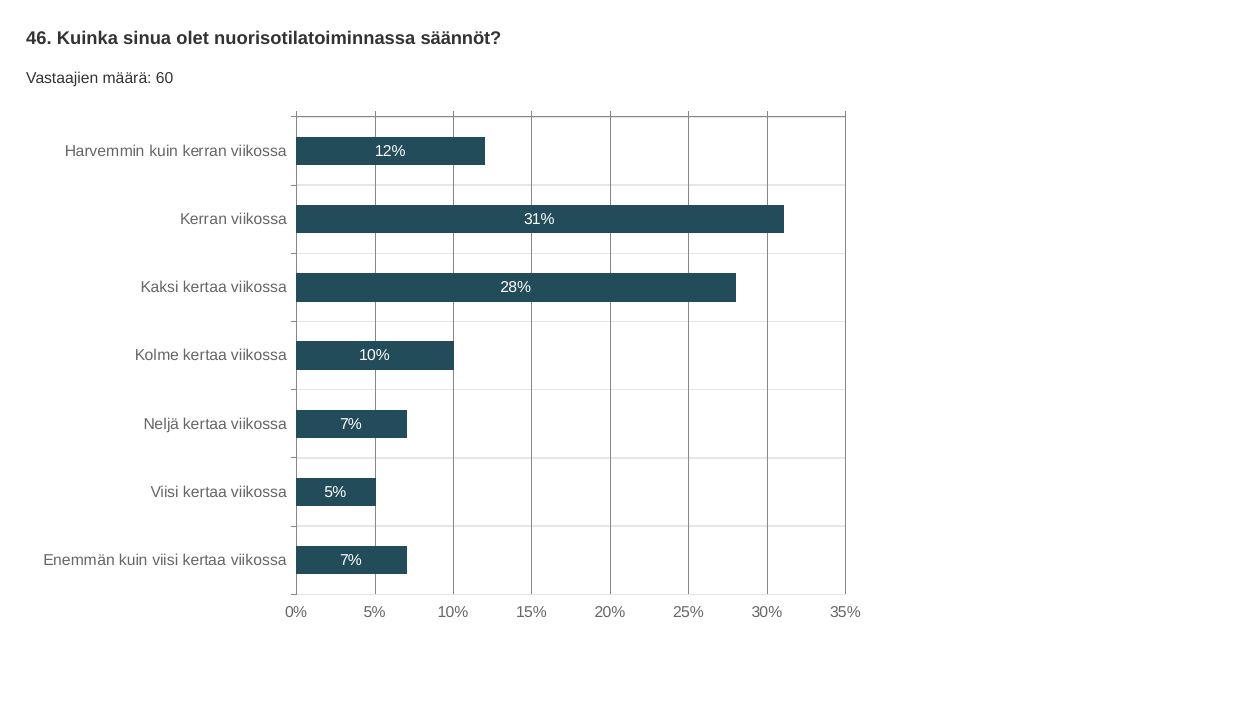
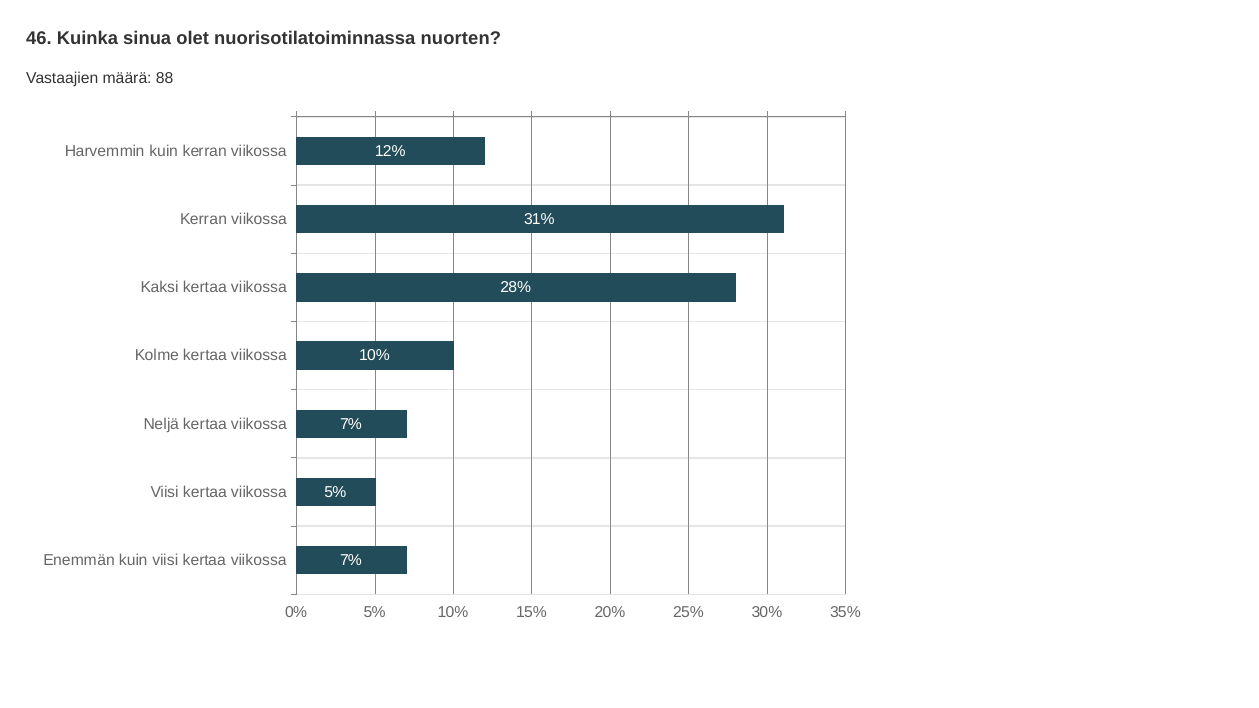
säännöt: säännöt -> nuorten (461, 39)
60: 60 -> 88 (165, 78)
